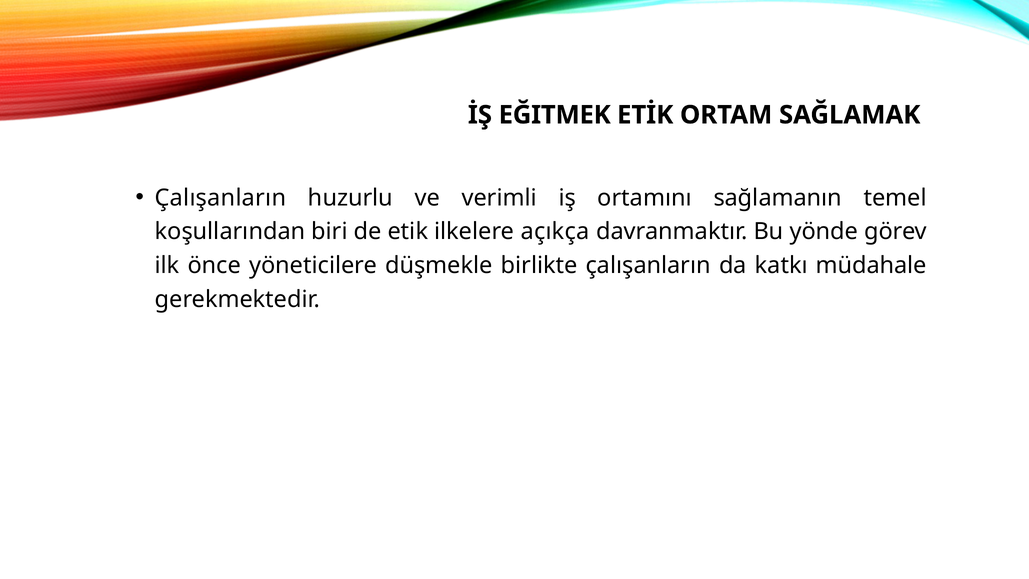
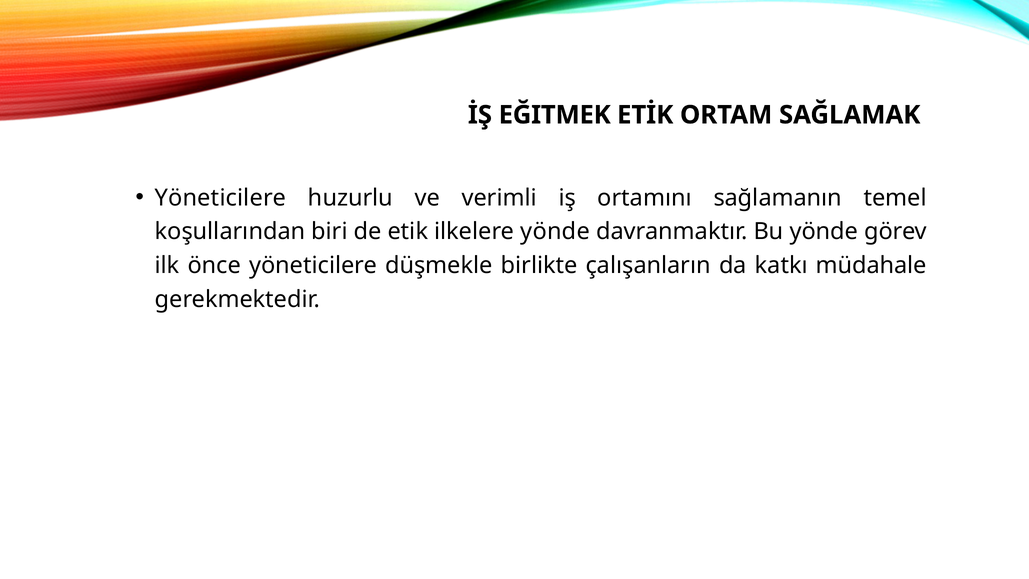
Çalışanların: Çalışanların -> Yöneticilere (221, 198)
ilkelere açıkça: açıkça -> yönde (555, 232)
